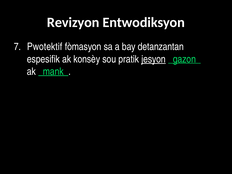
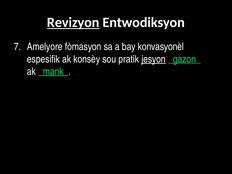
Revizyon underline: none -> present (73, 22)
Pwotektif: Pwotektif -> Amelyore (45, 47)
detanzantan: detanzantan -> konvasyonèl (161, 47)
